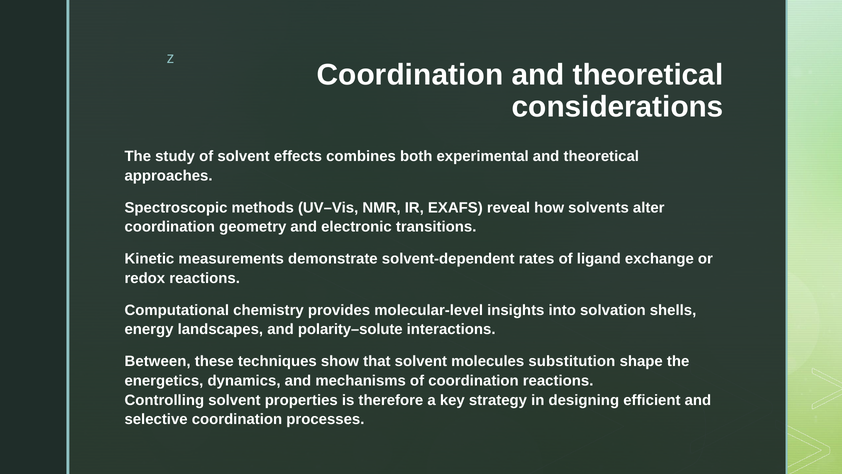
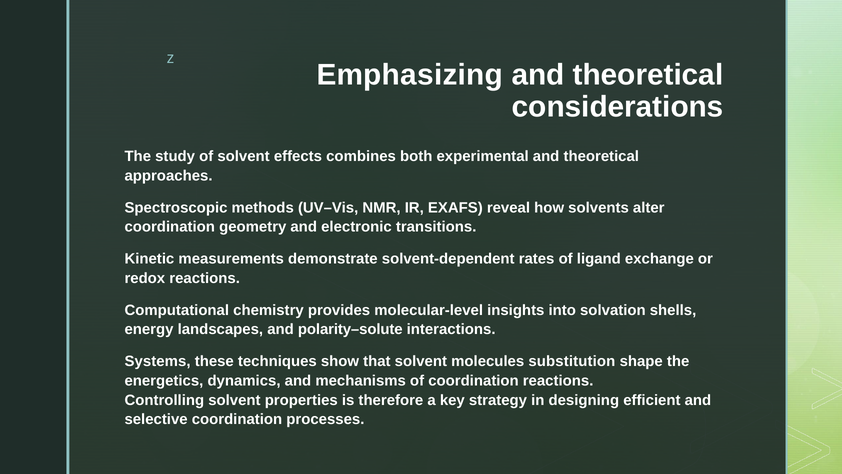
Coordination: Coordination -> Emphasizing (410, 75)
Between: Between -> Systems (158, 361)
